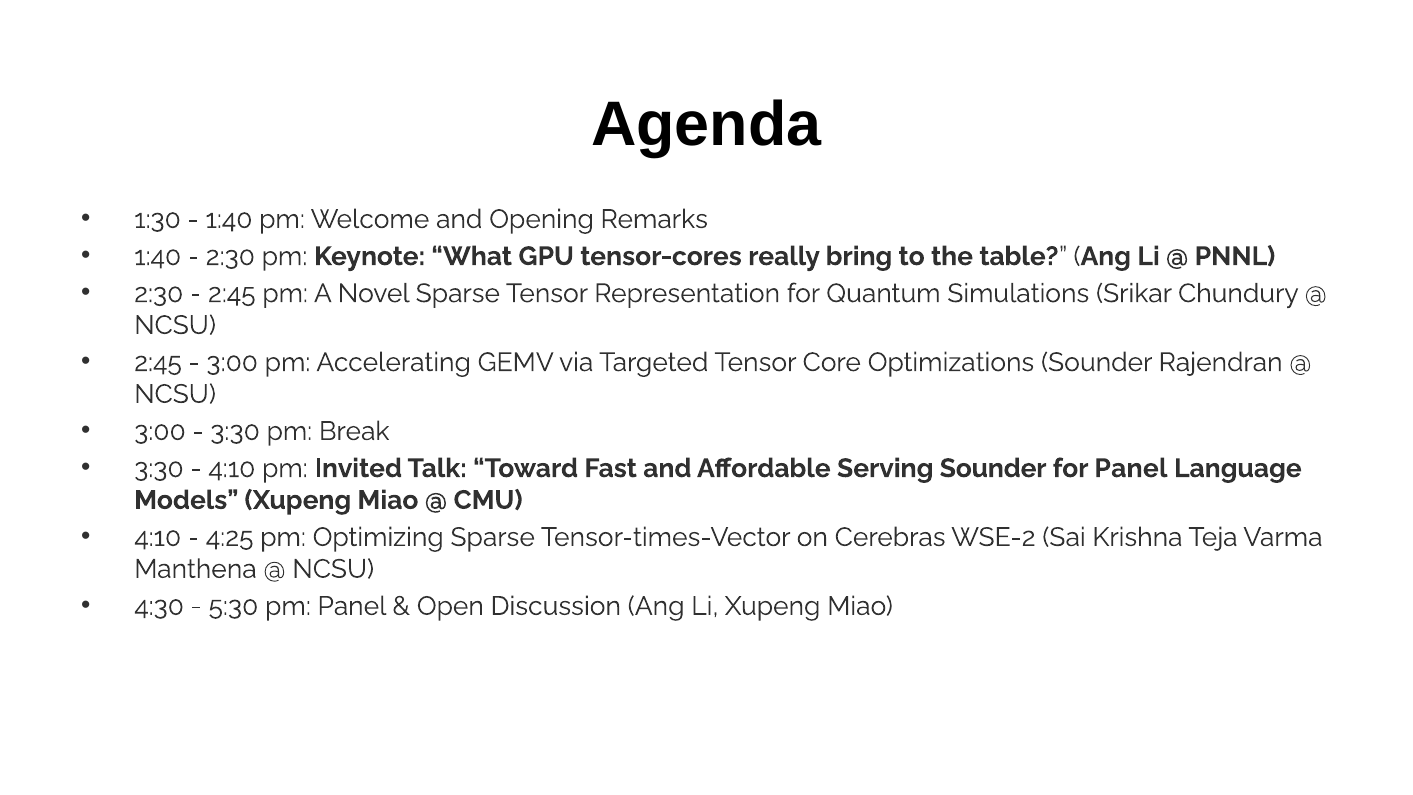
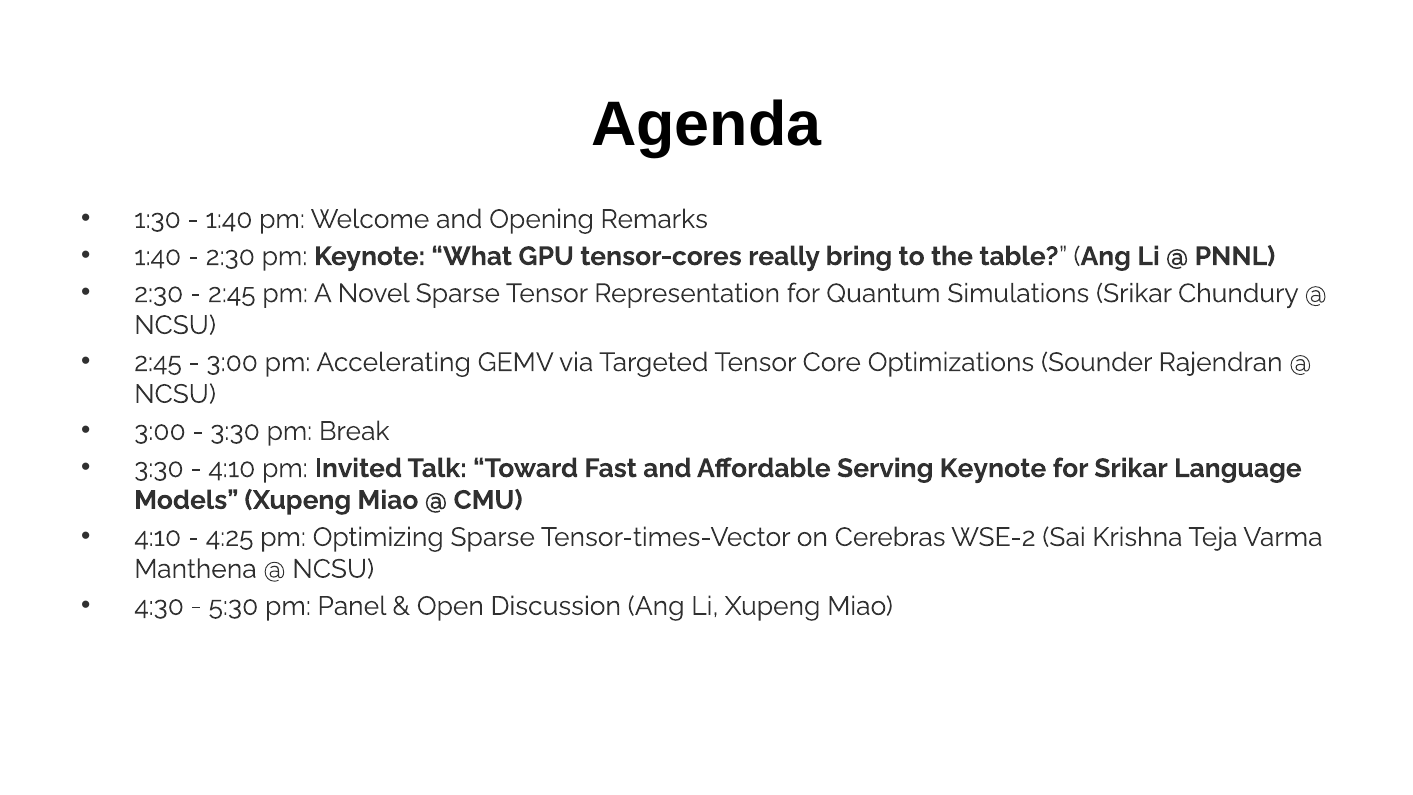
Serving Sounder: Sounder -> Keynote (993, 468)
for Panel: Panel -> Srikar (1131, 468)
